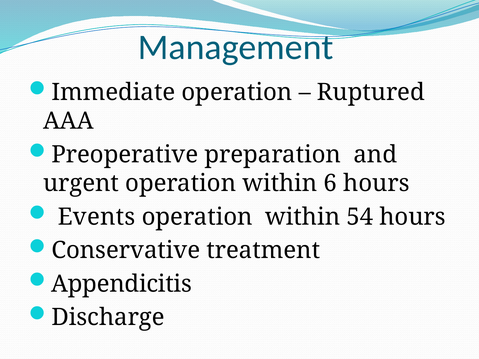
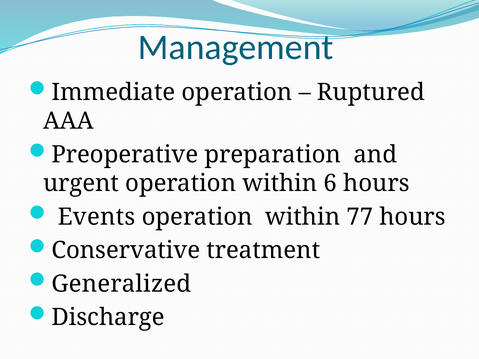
54: 54 -> 77 (360, 217)
Appendicitis: Appendicitis -> Generalized (121, 284)
